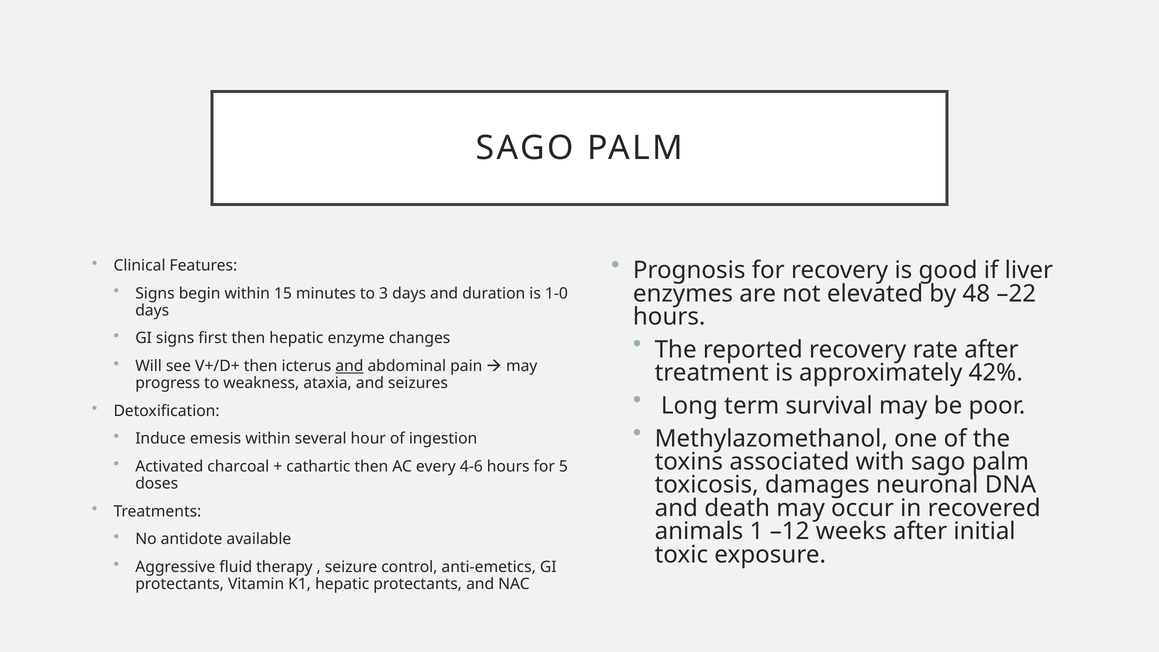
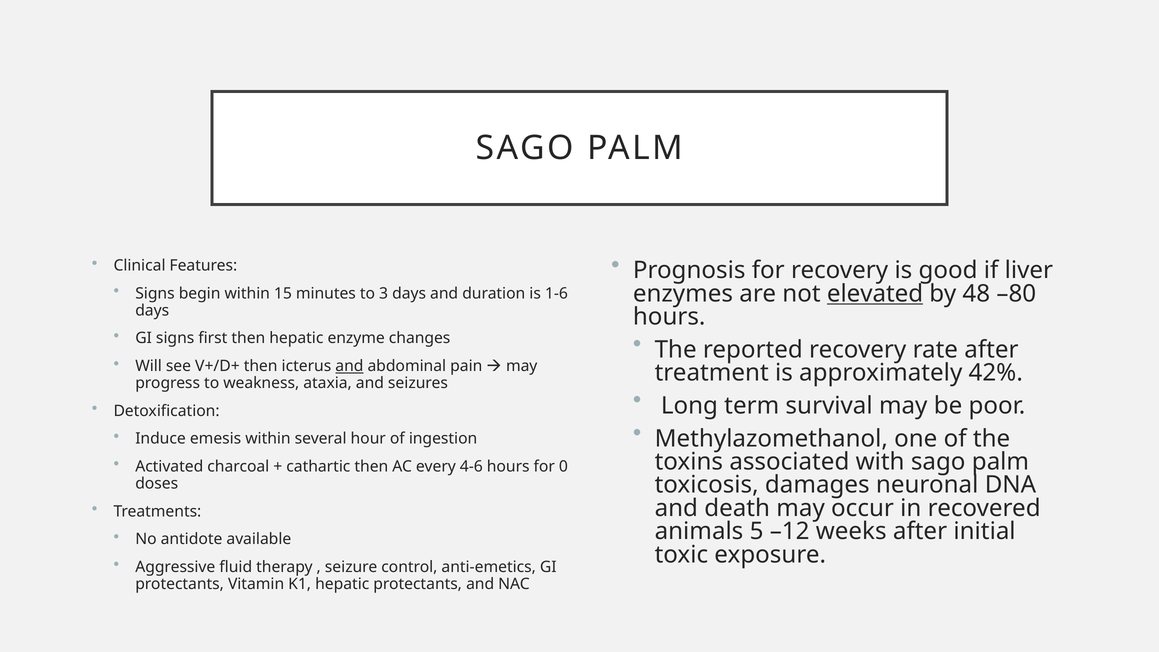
1-0: 1-0 -> 1-6 (556, 293)
elevated underline: none -> present (875, 294)
–22: –22 -> –80 (1016, 294)
5: 5 -> 0 (563, 467)
1: 1 -> 5 (757, 531)
